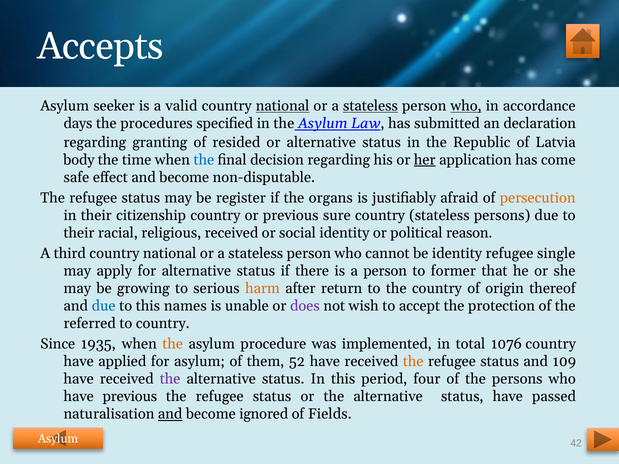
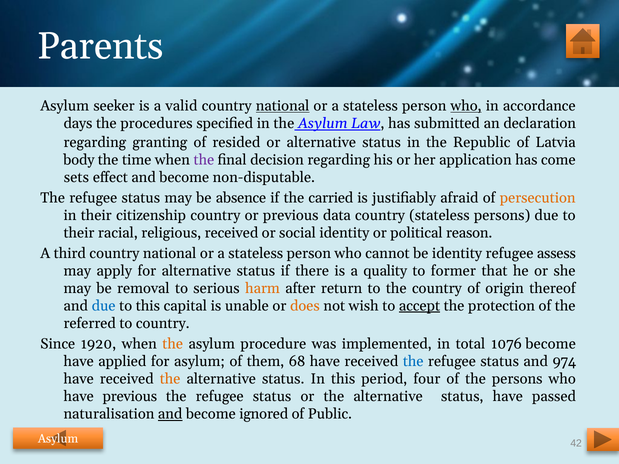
Accepts: Accepts -> Parents (100, 46)
stateless underline: present -> none (370, 106)
the colour: blue -> purple (204, 160)
her underline: present -> none (425, 160)
safe: safe -> sets (76, 177)
register: register -> absence (241, 198)
organs: organs -> carried (331, 198)
sure: sure -> data (337, 215)
single: single -> assess (556, 253)
a person: person -> quality (385, 271)
growing: growing -> removal (143, 289)
names: names -> capital (185, 306)
does colour: purple -> orange (305, 306)
accept underline: none -> present (420, 306)
1935: 1935 -> 1920 (98, 344)
1076 country: country -> become (551, 344)
52: 52 -> 68 (297, 362)
the colour: orange -> blue (413, 362)
109: 109 -> 974 (564, 362)
the colour: purple -> orange (170, 379)
Fields: Fields -> Public (330, 414)
